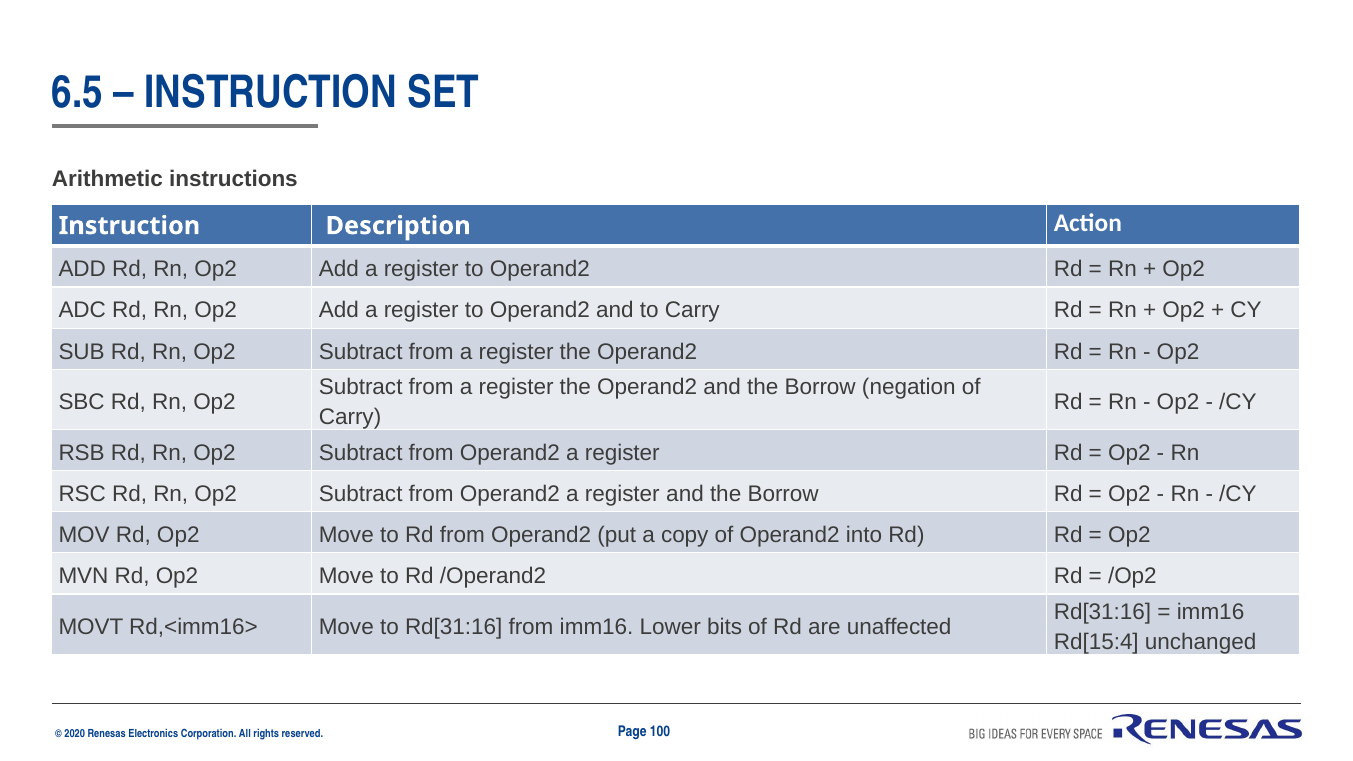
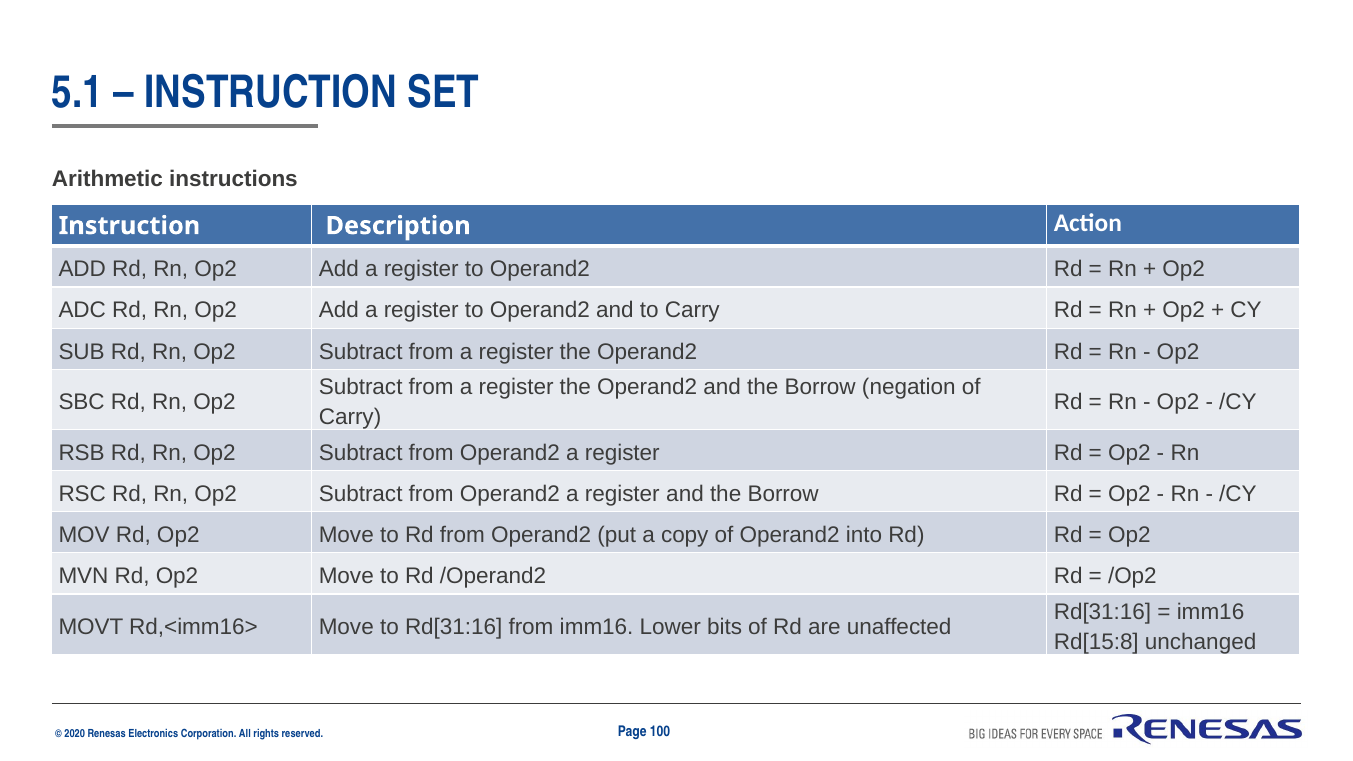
6.5: 6.5 -> 5.1 (78, 92)
Rd[15:4: Rd[15:4 -> Rd[15:8 (1096, 642)
